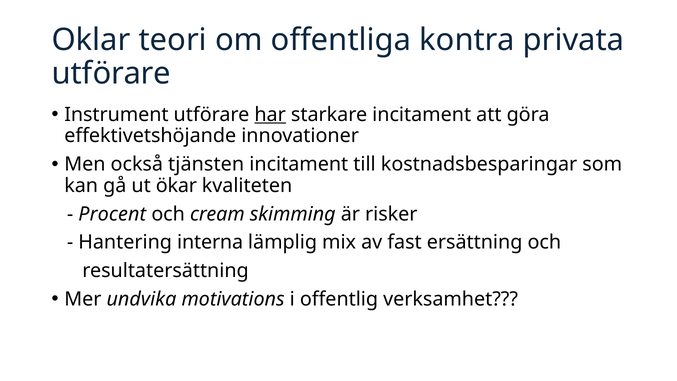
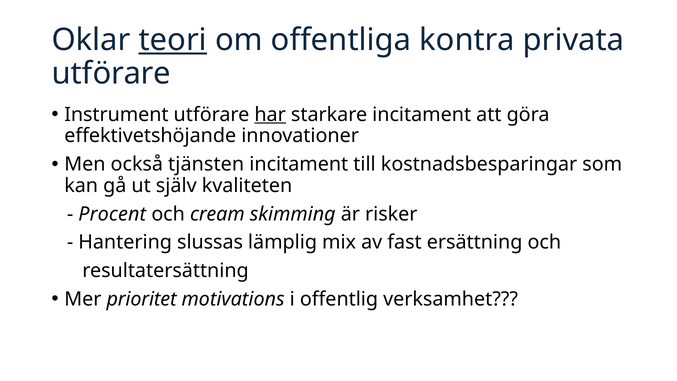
teori underline: none -> present (173, 40)
ökar: ökar -> själv (176, 186)
interna: interna -> slussas (210, 242)
undvika: undvika -> prioritet (142, 299)
